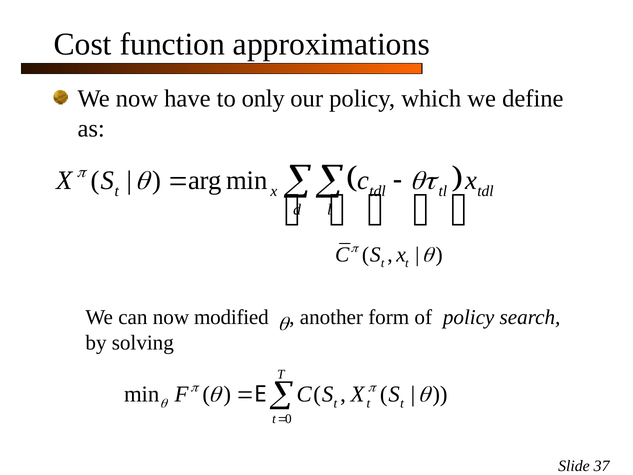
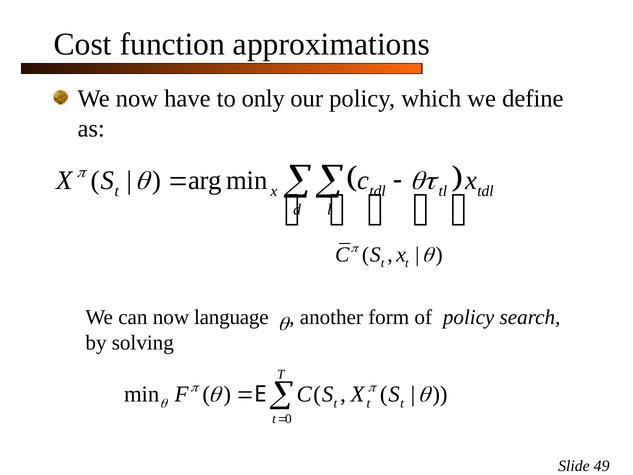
modified: modified -> language (231, 317)
37: 37 -> 49 (602, 466)
